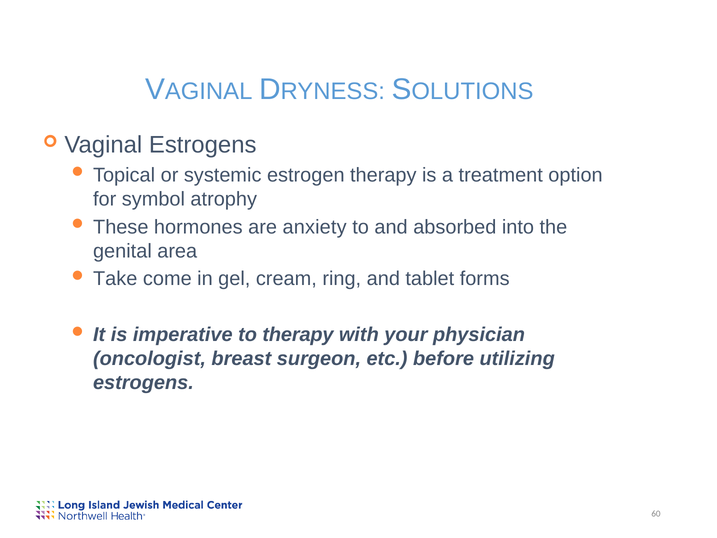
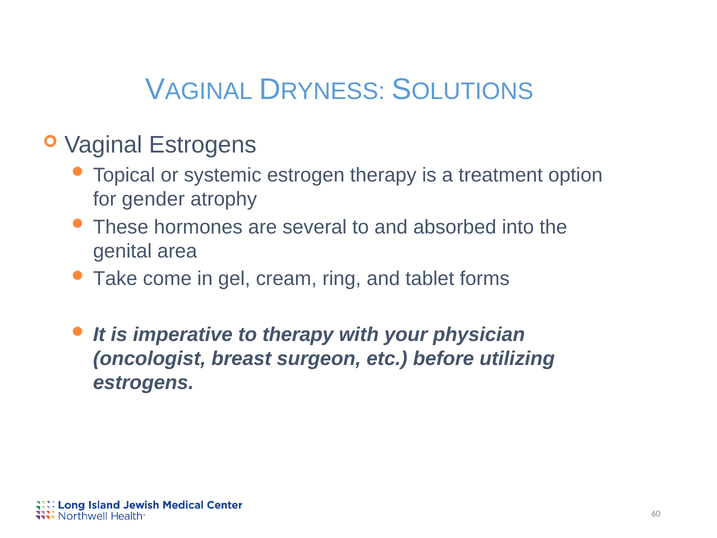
symbol: symbol -> gender (153, 199)
anxiety: anxiety -> several (315, 227)
